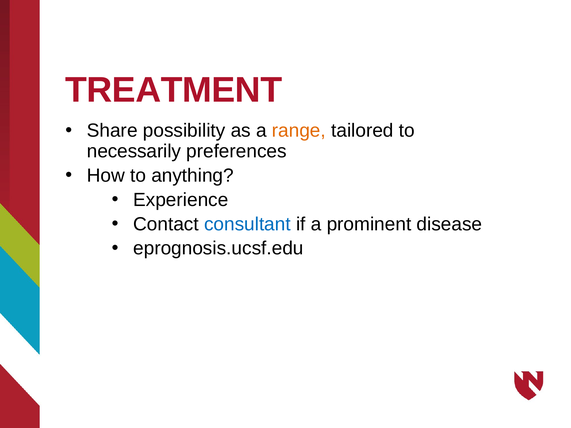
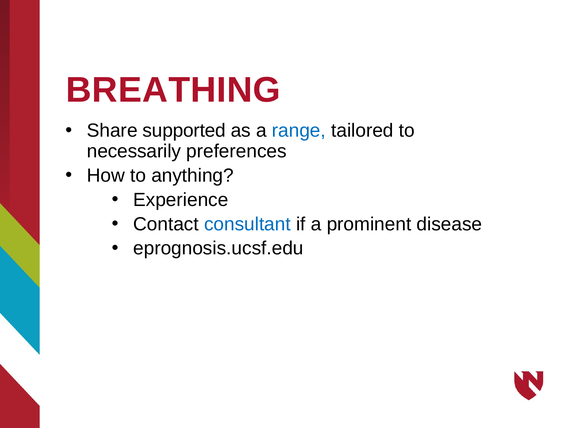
TREATMENT: TREATMENT -> BREATHING (173, 90)
possibility: possibility -> supported (184, 131)
range colour: orange -> blue (299, 131)
